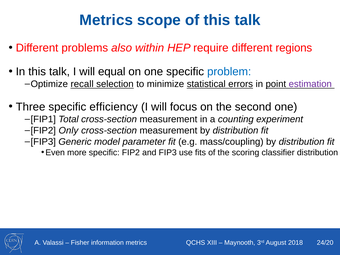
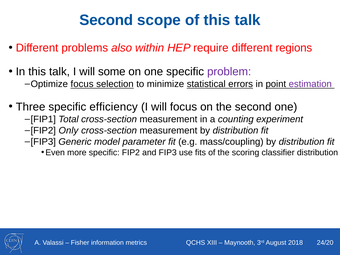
Metrics: Metrics -> Second (106, 20)
equal: equal -> some (112, 72)
problem colour: blue -> purple (229, 72)
Optimize recall: recall -> focus (82, 84)
